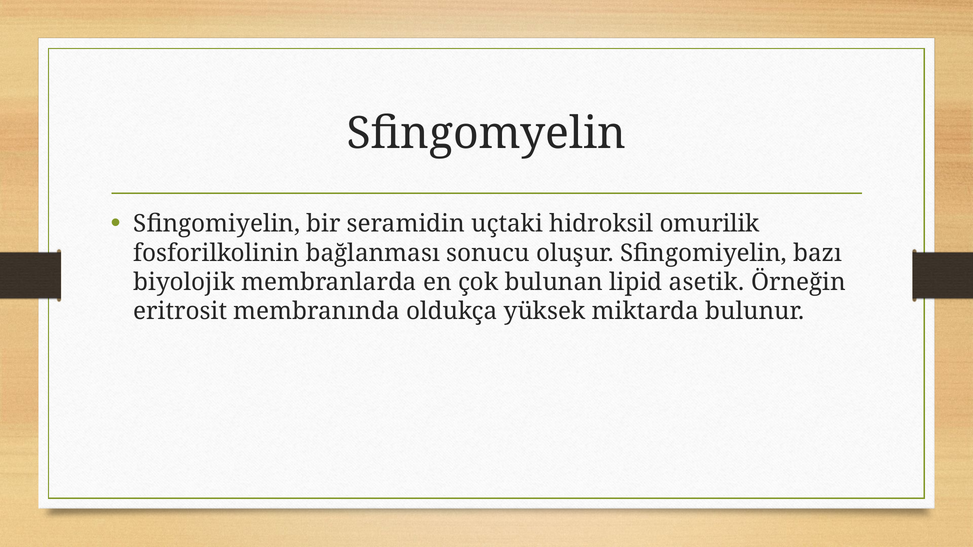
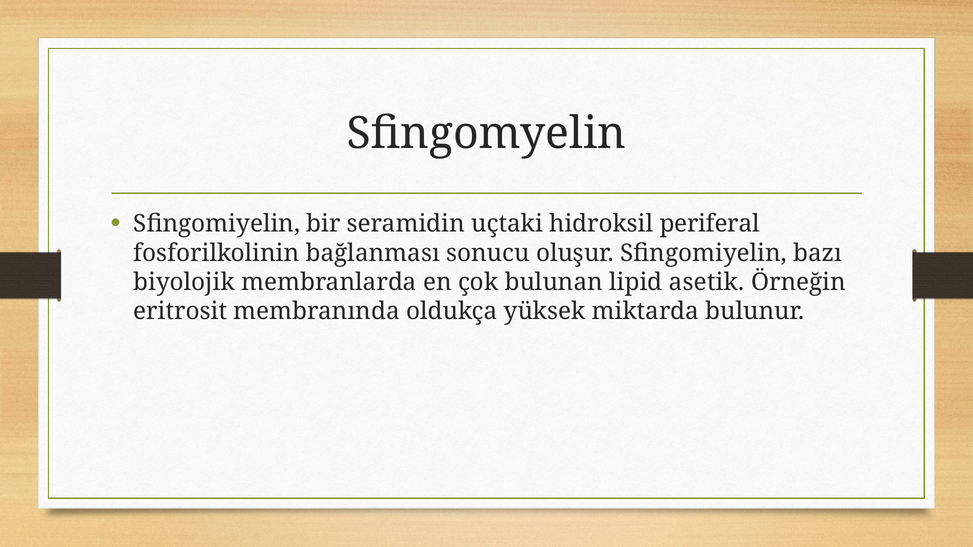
omurilik: omurilik -> periferal (710, 224)
